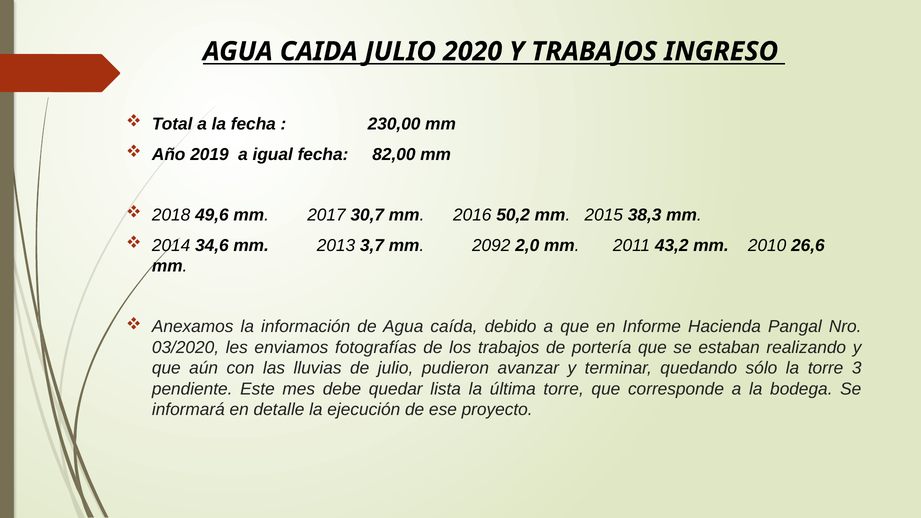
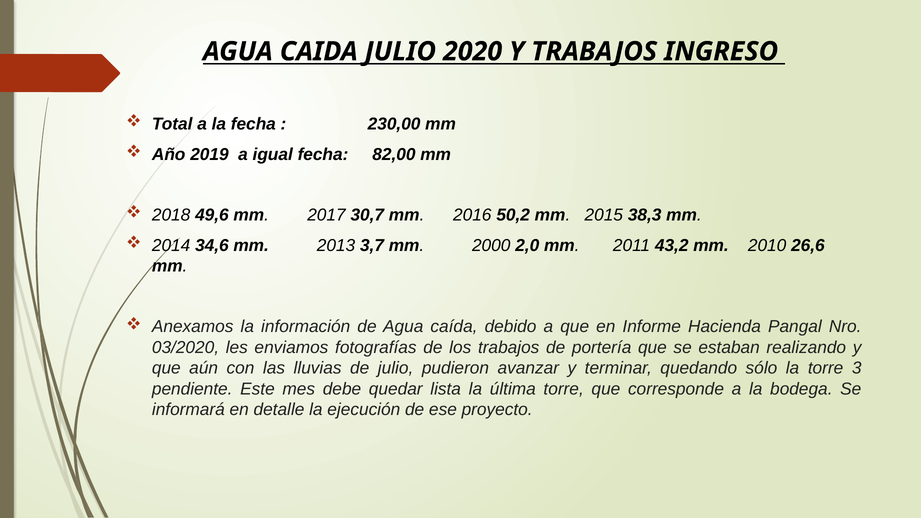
2092: 2092 -> 2000 (491, 245)
